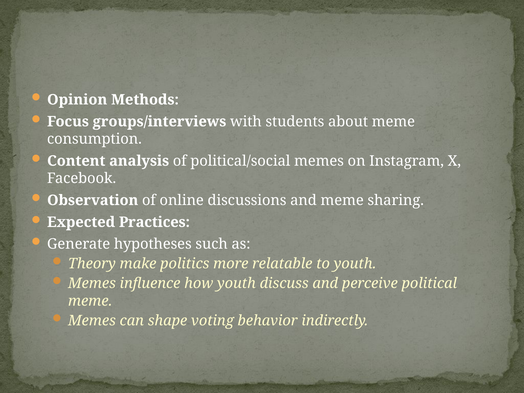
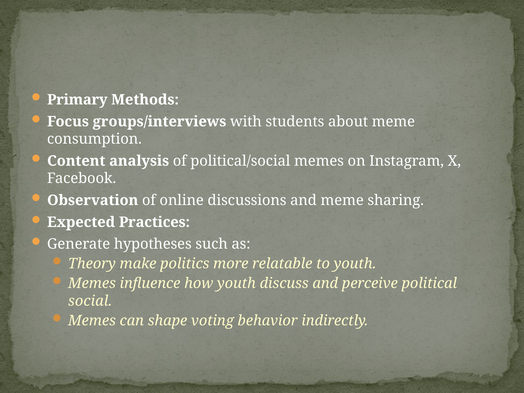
Opinion: Opinion -> Primary (77, 100)
meme: meme -> social (90, 301)
